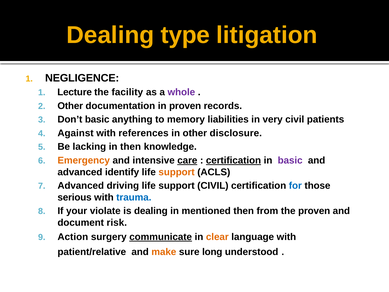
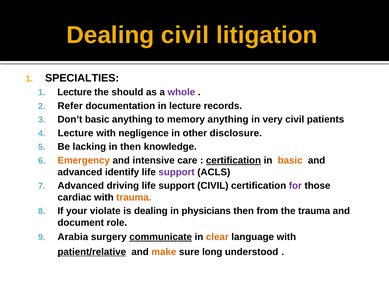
Dealing type: type -> civil (185, 35)
NEGLIGENCE: NEGLIGENCE -> SPECIALTIES (82, 78)
facility: facility -> should (127, 92)
Other: Other -> Refer (70, 106)
in proven: proven -> lecture (185, 106)
memory liabilities: liabilities -> anything (228, 119)
Against: Against -> Lecture (76, 133)
references: references -> negligence (144, 133)
care underline: present -> none (187, 160)
basic colour: purple -> orange (290, 160)
support colour: orange -> purple (177, 172)
for colour: blue -> purple (295, 186)
serious: serious -> cardiac (75, 197)
trauma colour: blue -> orange (134, 197)
mentioned: mentioned -> physicians (206, 211)
the proven: proven -> trauma (314, 211)
risk: risk -> role (117, 223)
Action: Action -> Arabia (73, 237)
patient/relative underline: none -> present (92, 252)
